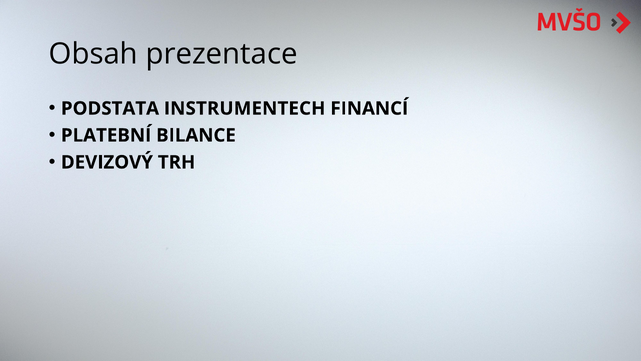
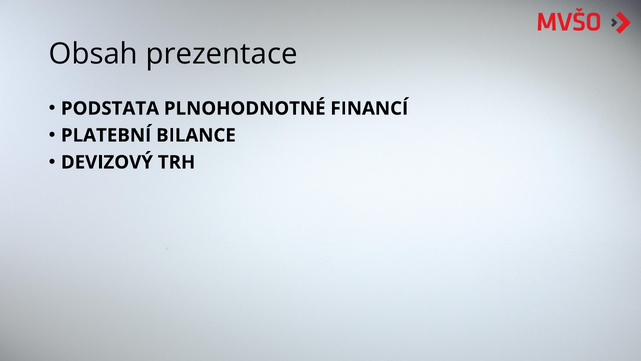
INSTRUMENTECH: INSTRUMENTECH -> PLNOHODNOTNÉ (245, 108)
